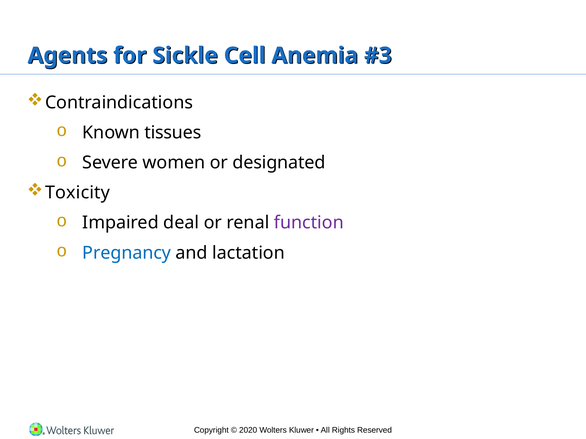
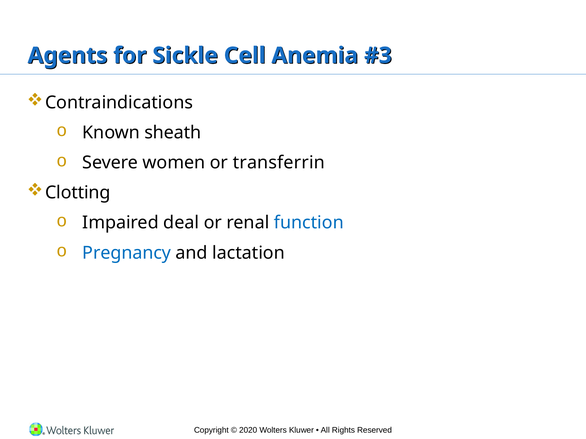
tissues: tissues -> sheath (173, 133)
designated: designated -> transferrin (279, 163)
Toxicity: Toxicity -> Clotting (78, 193)
function colour: purple -> blue (309, 223)
